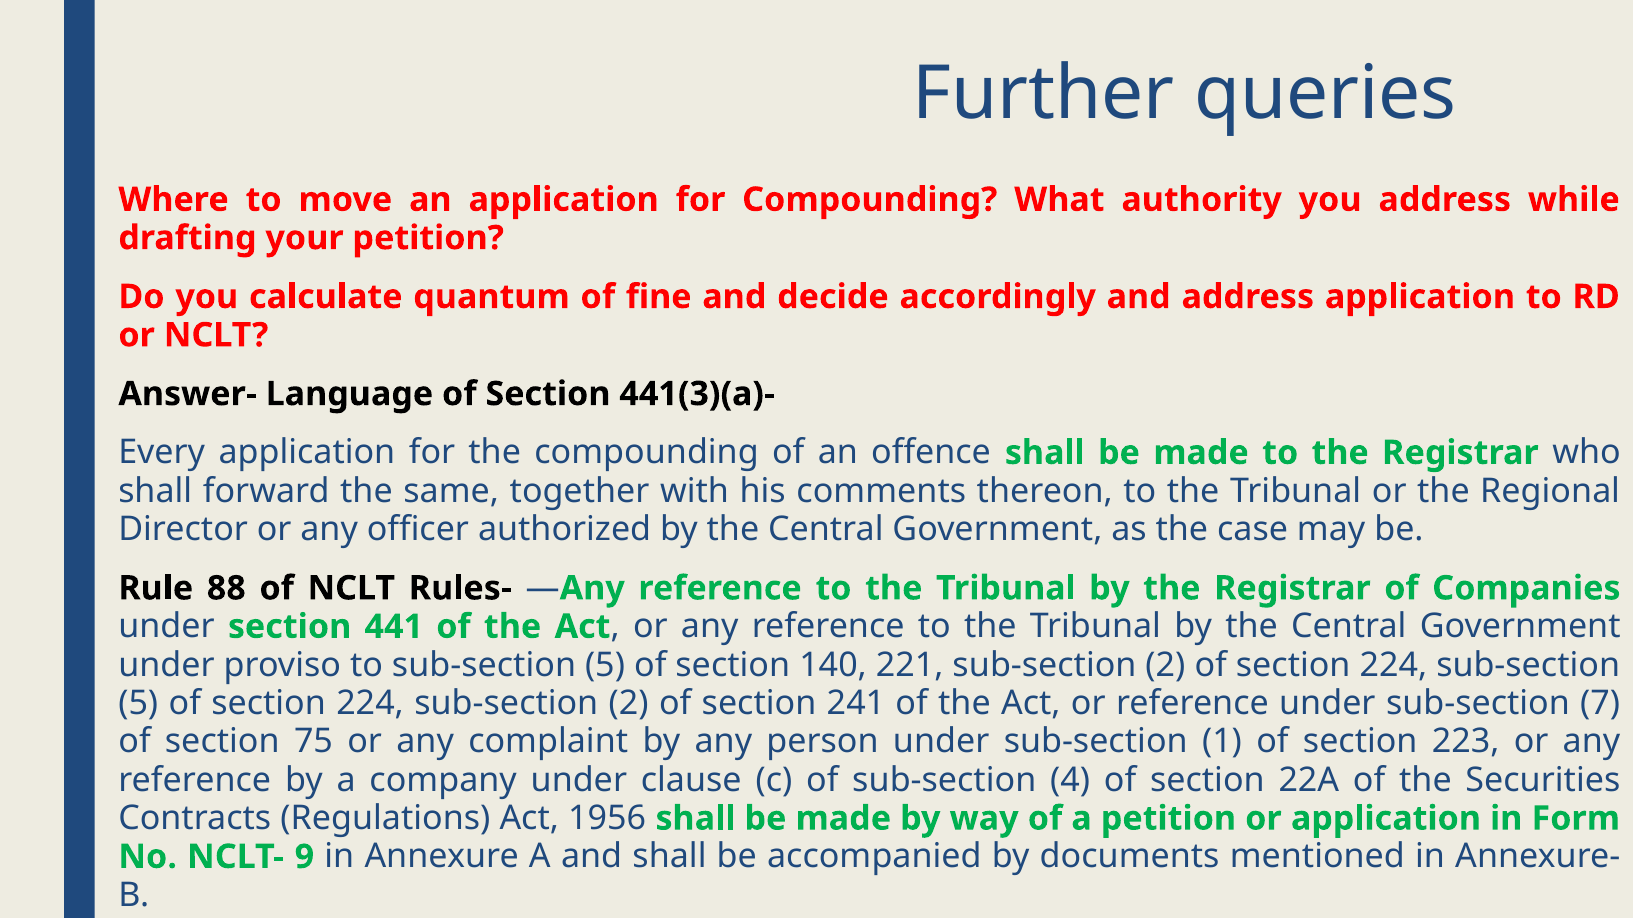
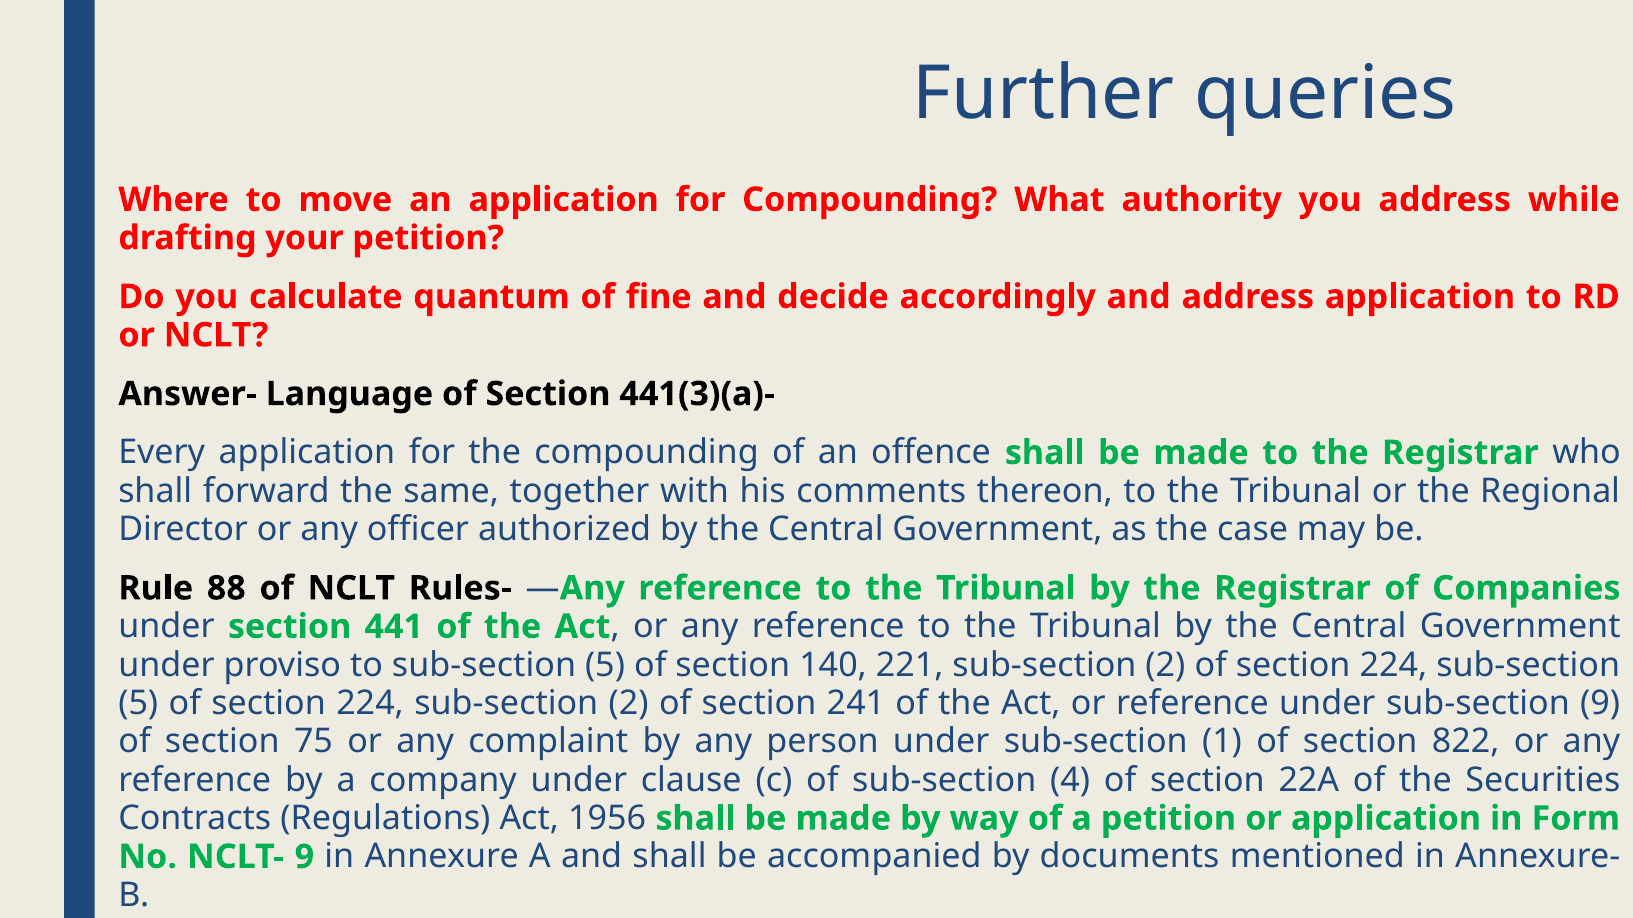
sub-section 7: 7 -> 9 (1600, 704)
223: 223 -> 822 (1466, 742)
